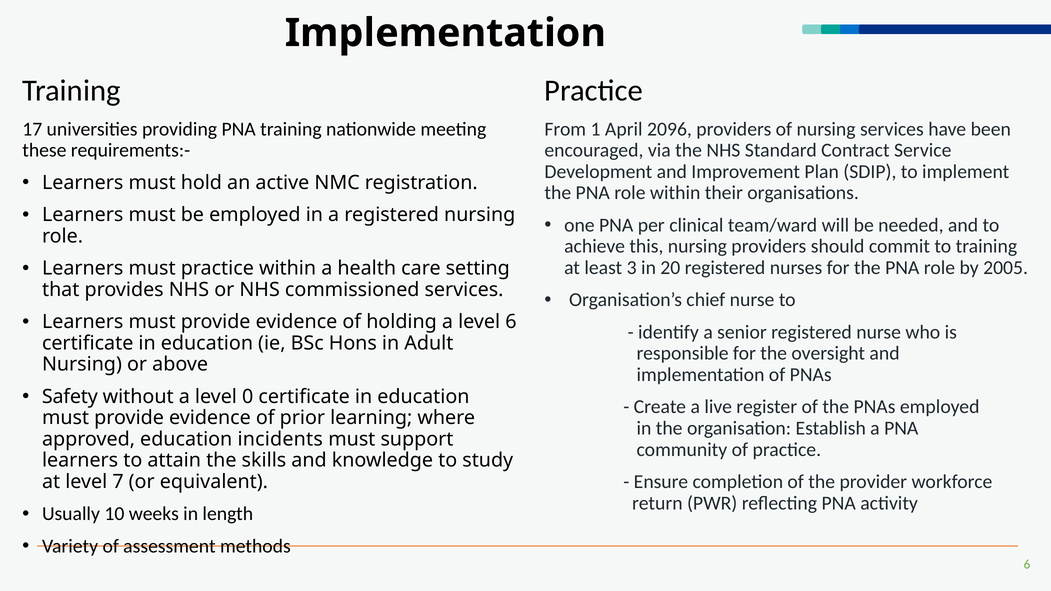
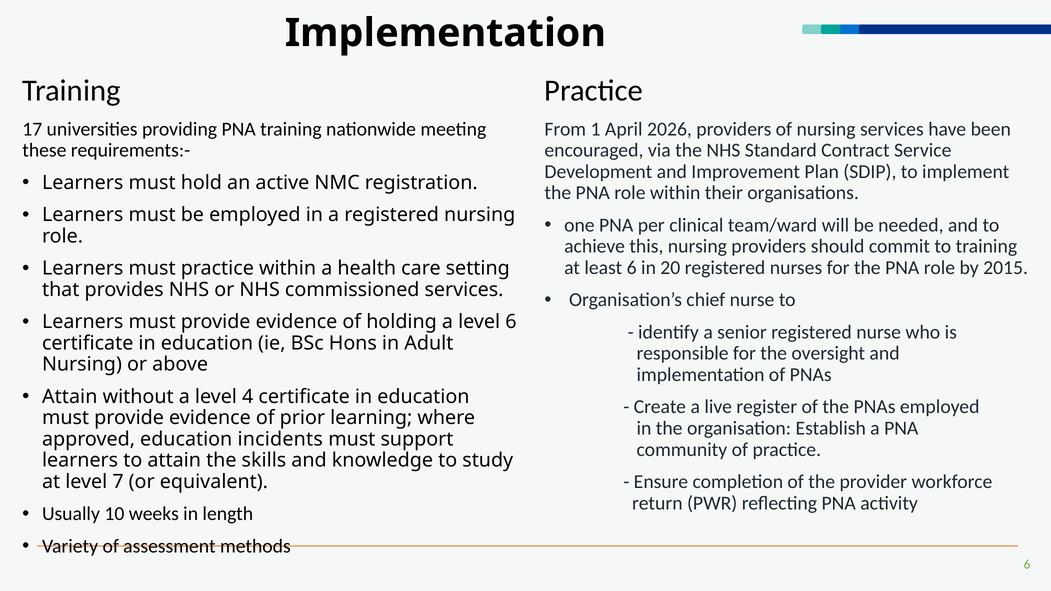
2096: 2096 -> 2026 (669, 129)
least 3: 3 -> 6 (632, 268)
2005: 2005 -> 2015 (1006, 268)
Safety: Safety -> Attain (70, 397)
0: 0 -> 4 (248, 397)
